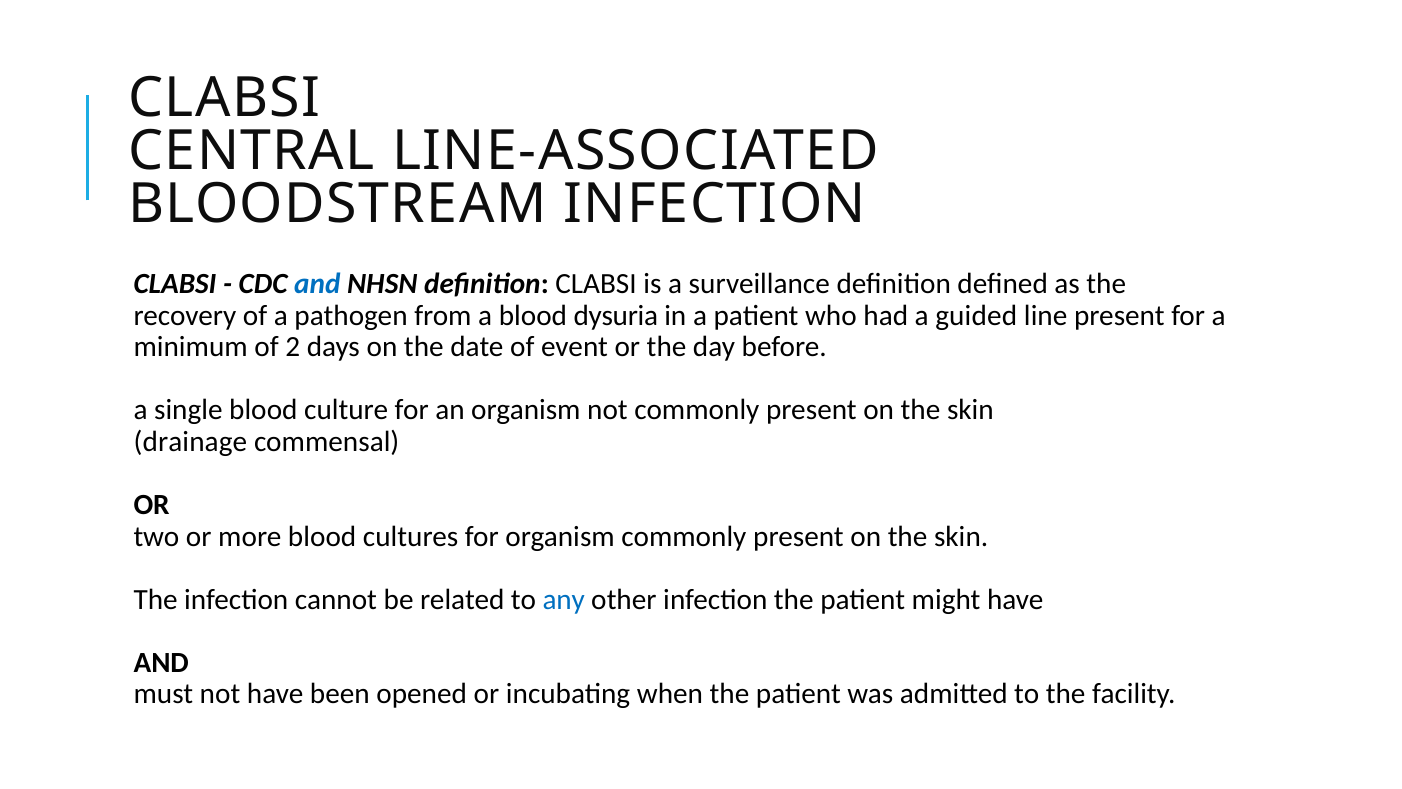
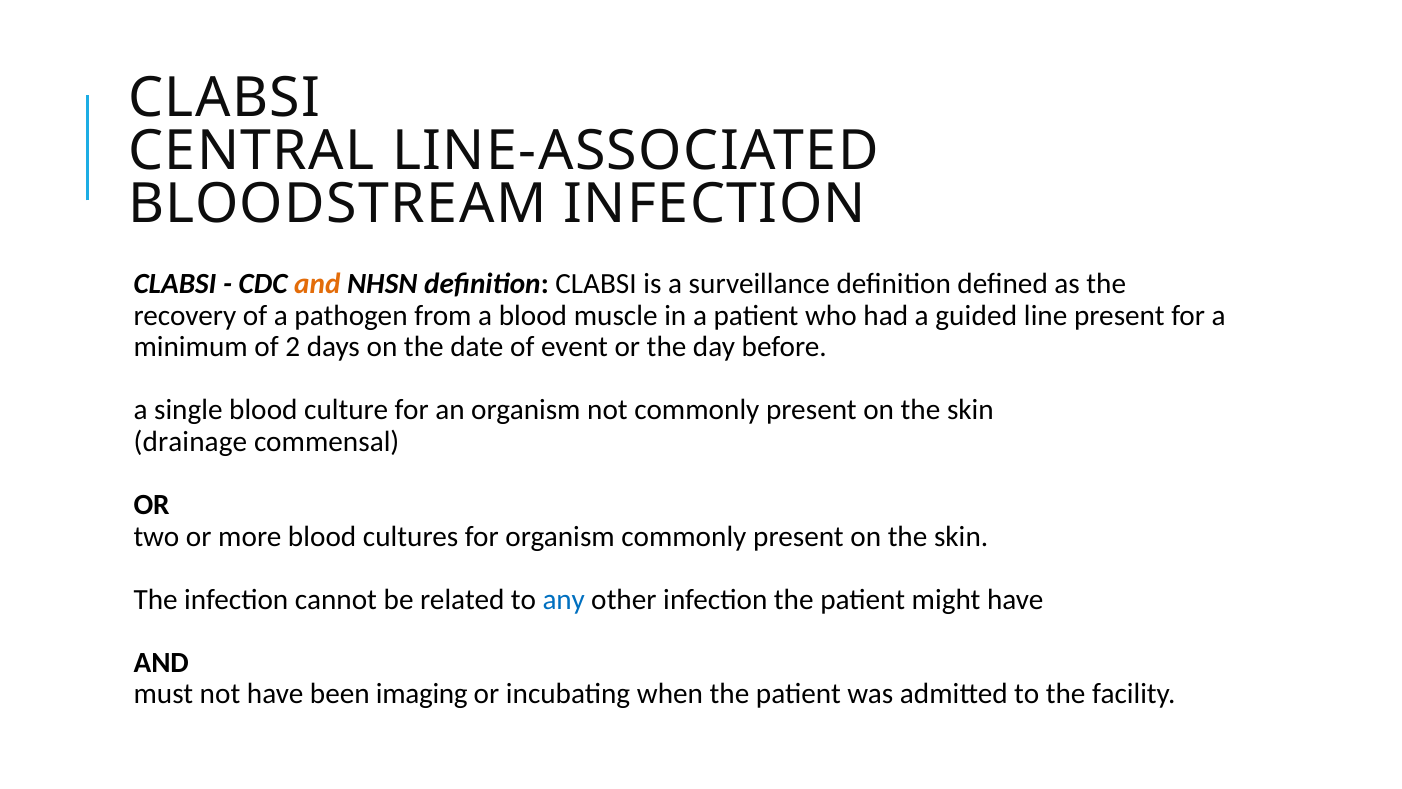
and colour: blue -> orange (317, 284)
dysuria: dysuria -> muscle (616, 315)
opened: opened -> imaging (422, 694)
